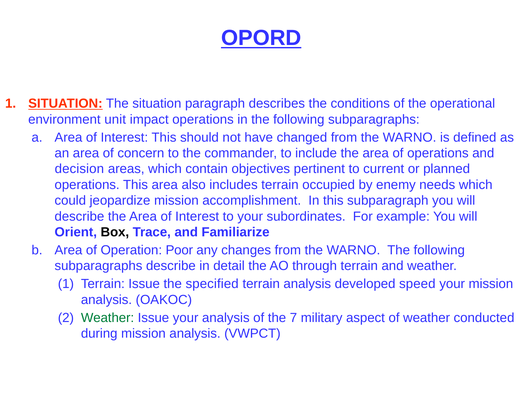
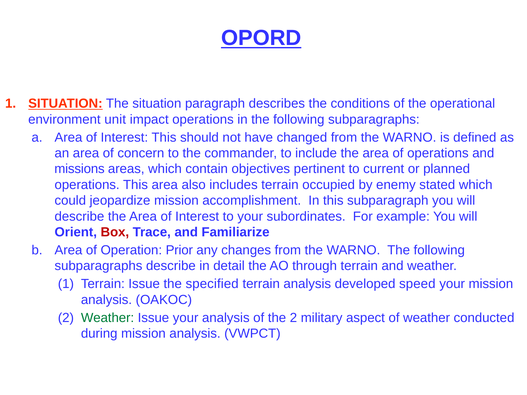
decision: decision -> missions (80, 169)
needs: needs -> stated (437, 185)
Box colour: black -> red (115, 232)
Poor: Poor -> Prior (179, 250)
the 7: 7 -> 2 (293, 318)
